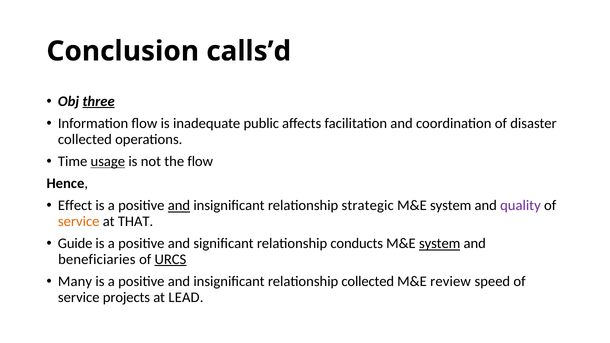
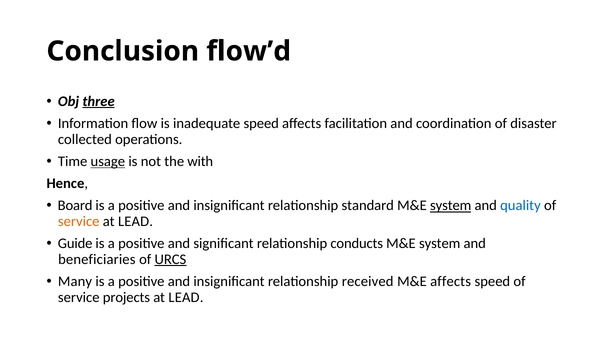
calls’d: calls’d -> flow’d (249, 51)
inadequate public: public -> speed (261, 124)
the flow: flow -> with (200, 161)
Effect: Effect -> Board (75, 206)
and underline: present -> none (179, 206)
strategic: strategic -> standard (368, 206)
system underline: none -> present (451, 206)
quality colour: purple -> blue (520, 206)
THAT: THAT -> LEAD (136, 222)
system underline: present -> none (440, 244)
relationship collected: collected -> received (368, 282)
M&E review: review -> affects (451, 282)
